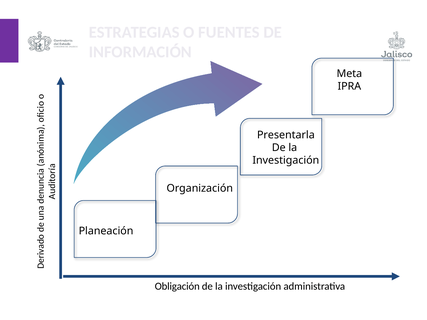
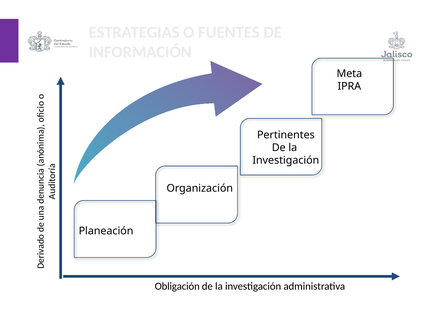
Presentarla: Presentarla -> Pertinentes (286, 135)
